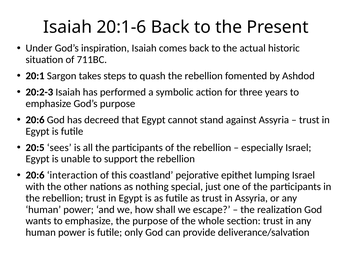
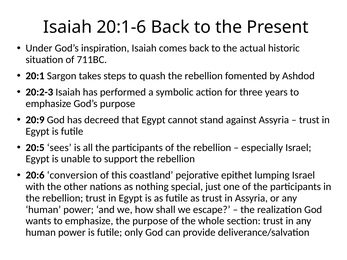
20:6: 20:6 -> 20:9 (35, 120)
interaction: interaction -> conversion (72, 175)
